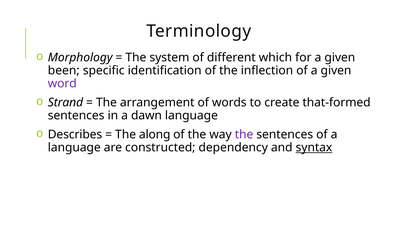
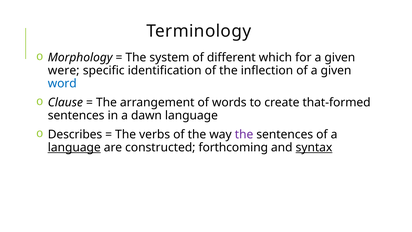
been: been -> were (64, 71)
word colour: purple -> blue (62, 84)
Strand: Strand -> Clause (65, 103)
along: along -> verbs (155, 134)
language underline: none -> present (74, 147)
dependency: dependency -> forthcoming (233, 147)
